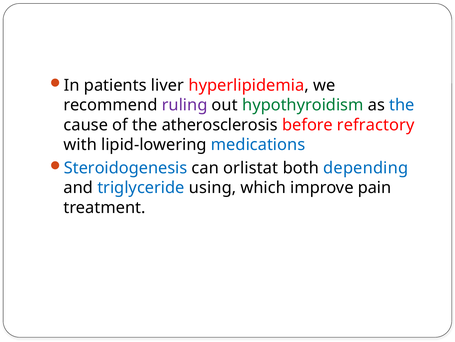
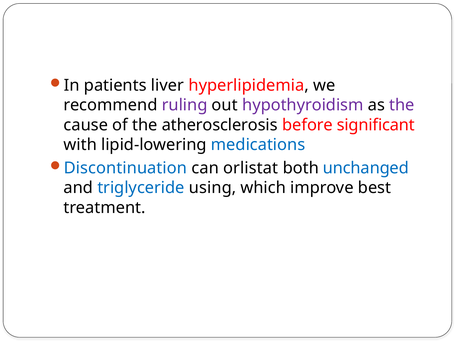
hypothyroidism colour: green -> purple (303, 105)
the colour: blue -> purple (402, 105)
refractory: refractory -> significant (376, 125)
Steroidogenesis: Steroidogenesis -> Discontinuation (126, 168)
depending: depending -> unchanged (366, 168)
pain: pain -> best (374, 187)
